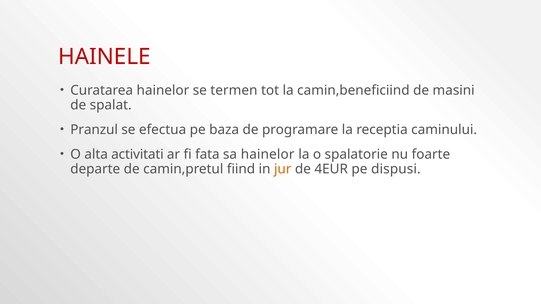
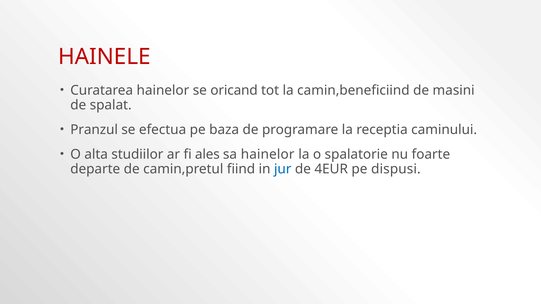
termen: termen -> oricand (234, 90)
activitati: activitati -> studiilor (137, 155)
fata: fata -> ales (207, 155)
jur colour: orange -> blue (283, 169)
